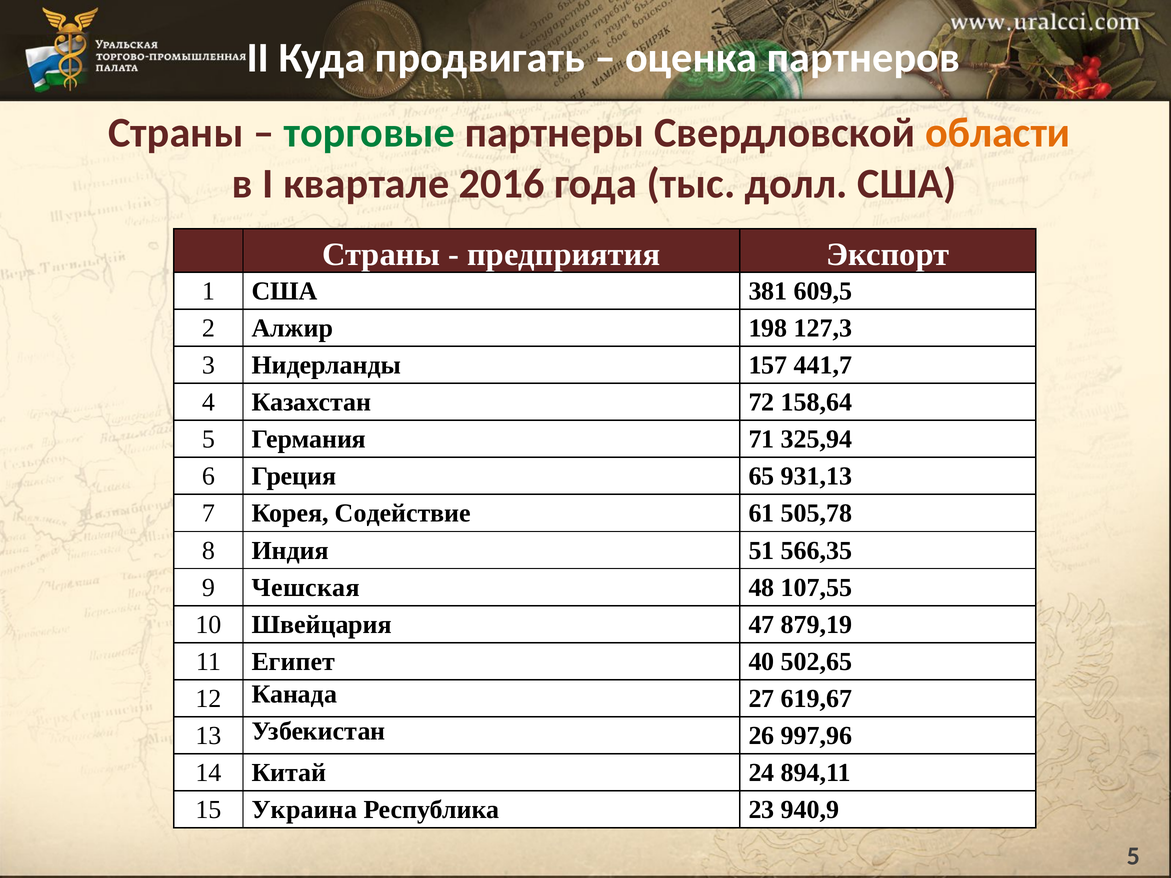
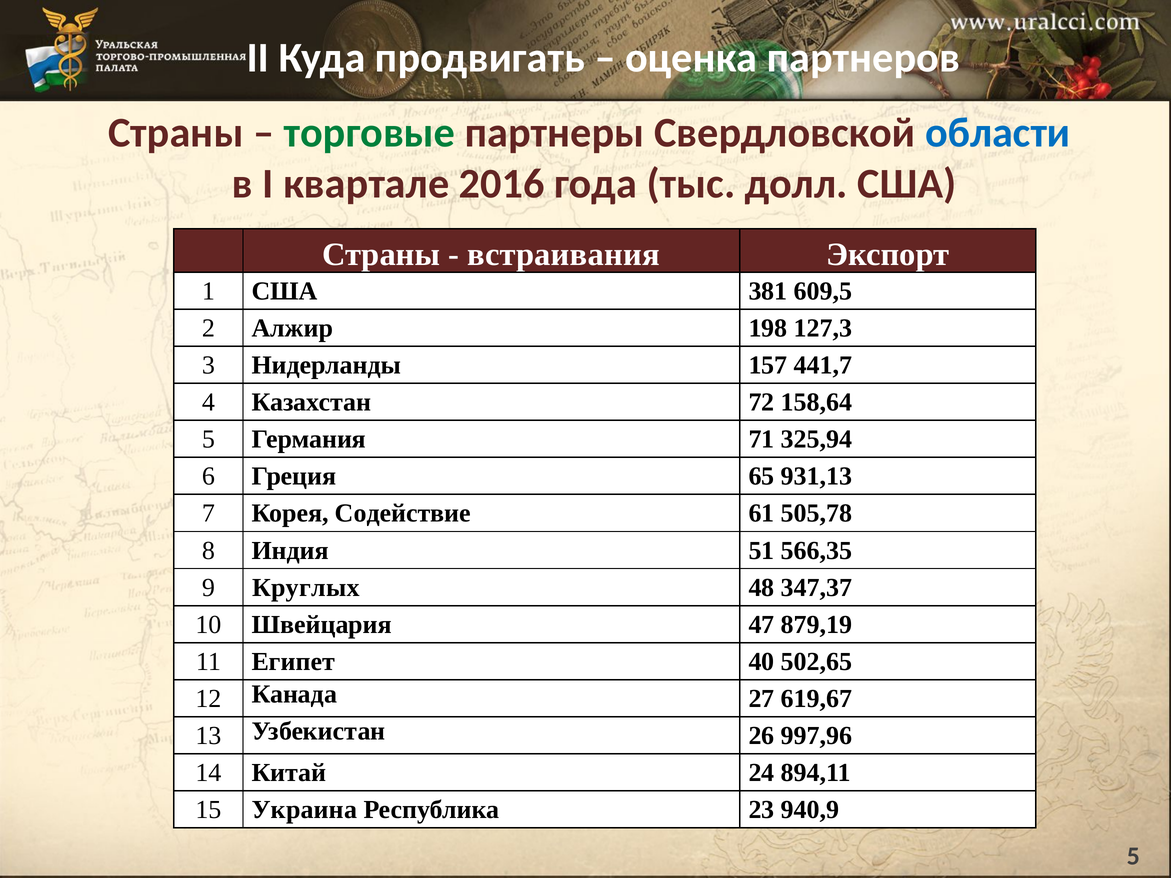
области colour: orange -> blue (998, 133)
предприятия: предприятия -> встраивания (564, 254)
Чешская: Чешская -> Круглых (306, 588)
107,55: 107,55 -> 347,37 (817, 588)
